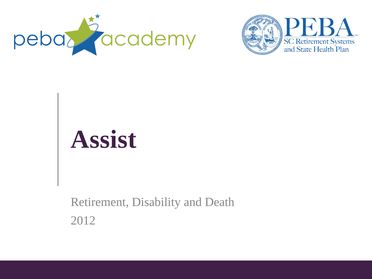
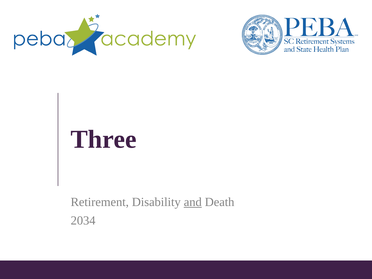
Assist: Assist -> Three (104, 139)
and underline: none -> present (193, 202)
2012: 2012 -> 2034 (83, 220)
